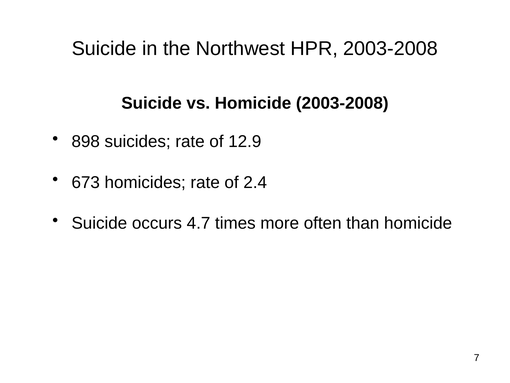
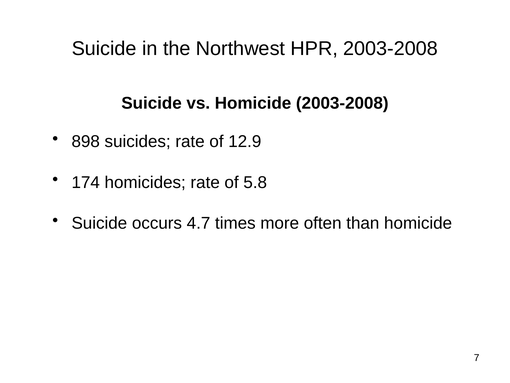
673: 673 -> 174 (86, 182)
2.4: 2.4 -> 5.8 (255, 182)
